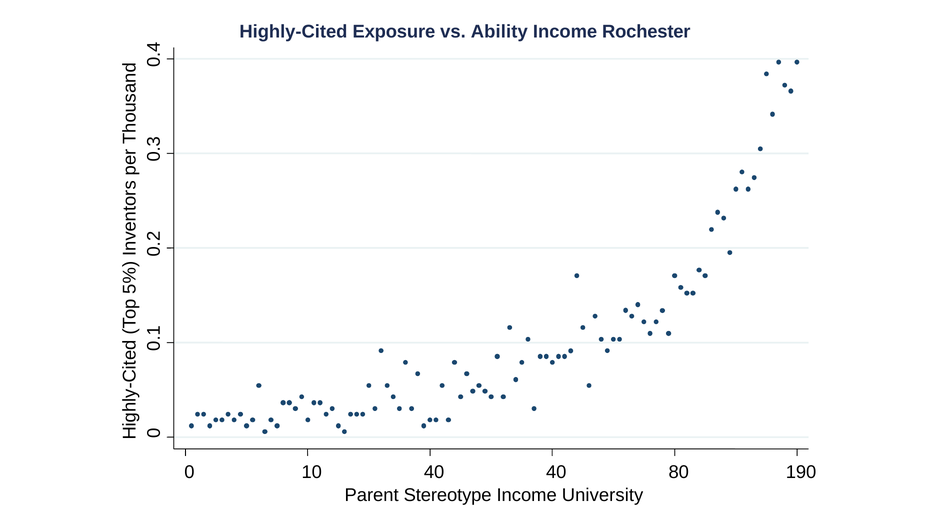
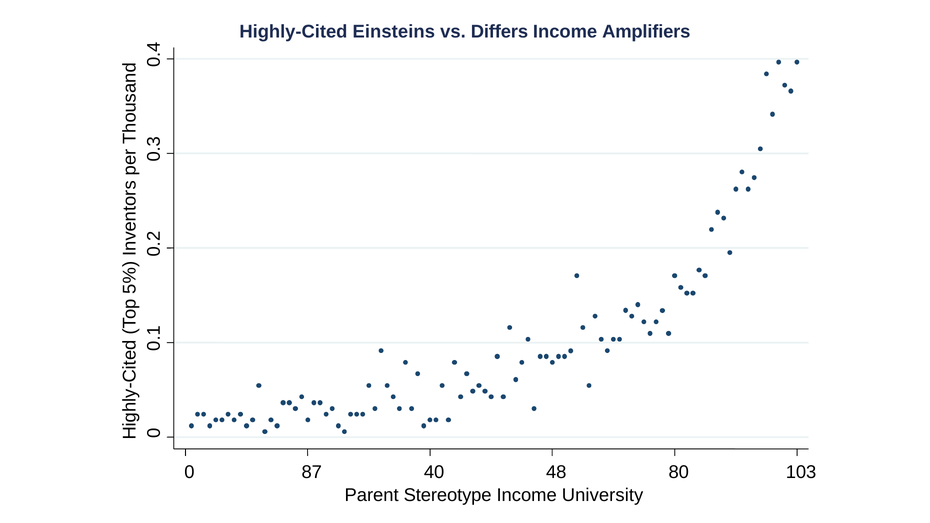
Exposure: Exposure -> Einsteins (394, 32)
Ability: Ability -> Differs (499, 32)
Rochester: Rochester -> Amplifiers (646, 32)
10: 10 -> 87 (312, 472)
40 40: 40 -> 48 (556, 472)
190: 190 -> 103 (801, 472)
